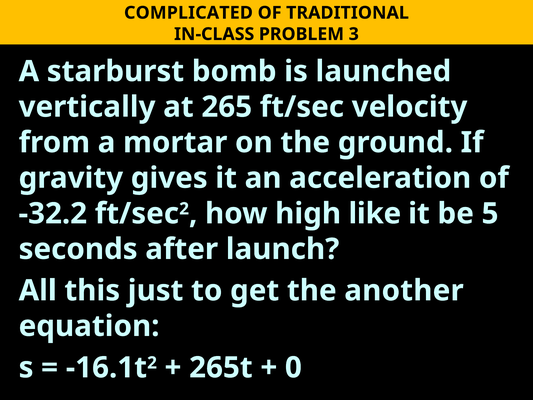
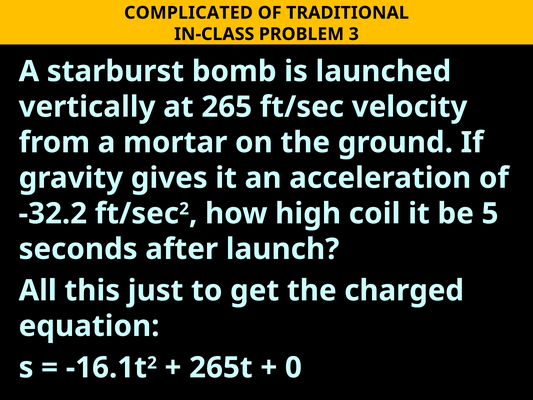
like: like -> coil (375, 213)
another: another -> charged (404, 290)
